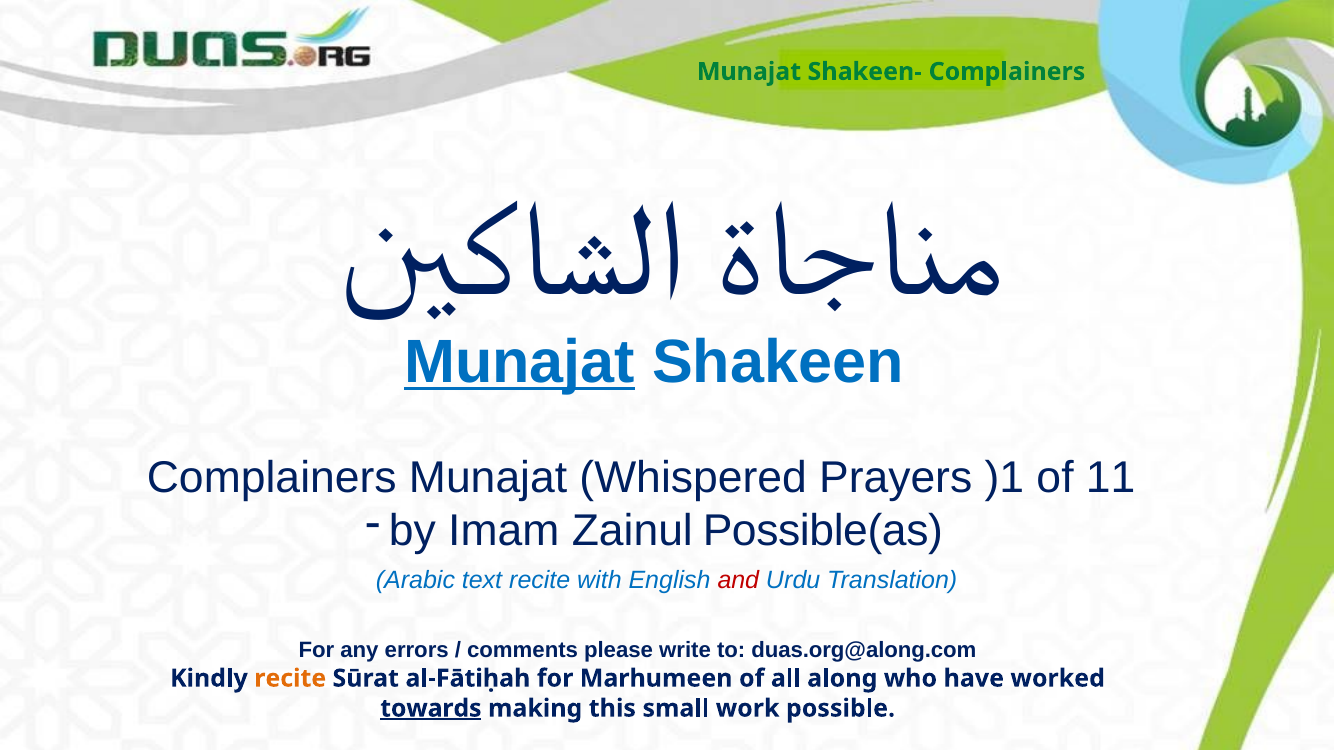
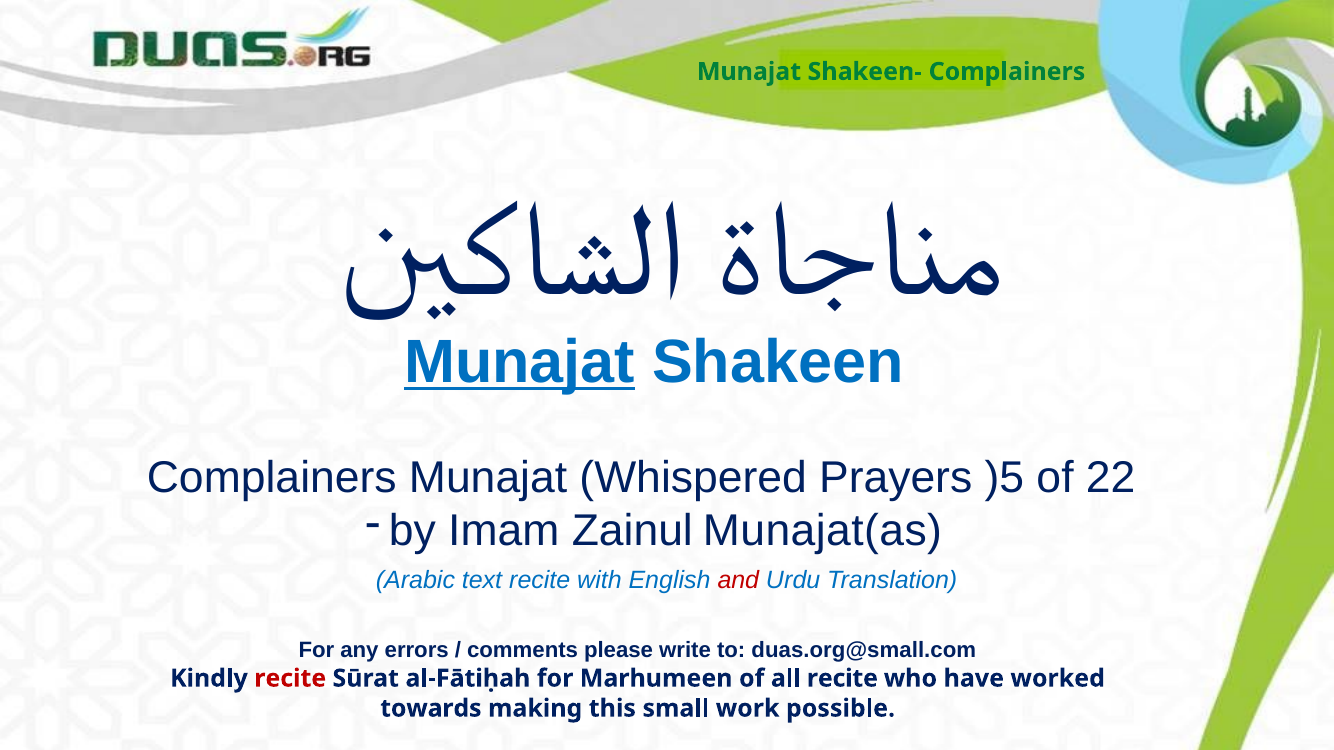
)1: )1 -> )5 (1004, 478)
11: 11 -> 22 (1111, 478)
Possible(as: Possible(as -> Munajat(as (822, 531)
duas.org@along.com: duas.org@along.com -> duas.org@small.com (864, 650)
recite colour: orange -> red (290, 679)
all along: along -> recite (842, 679)
towards underline: present -> none (431, 709)
